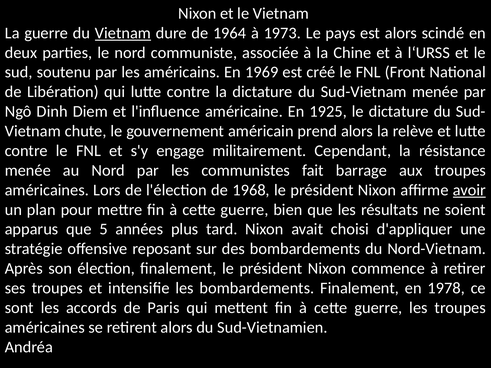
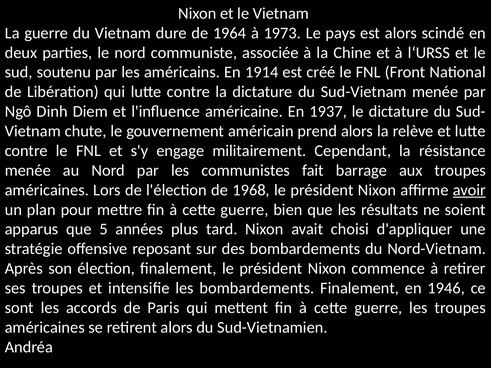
Vietnam underline: present -> none (123, 33)
1969: 1969 -> 1914 (262, 72)
1925: 1925 -> 1937 (328, 112)
1978: 1978 -> 1946 (446, 288)
